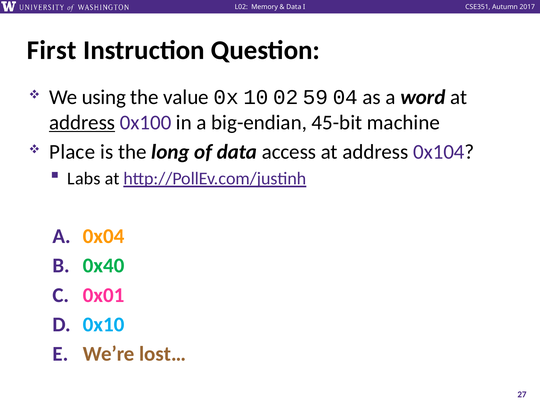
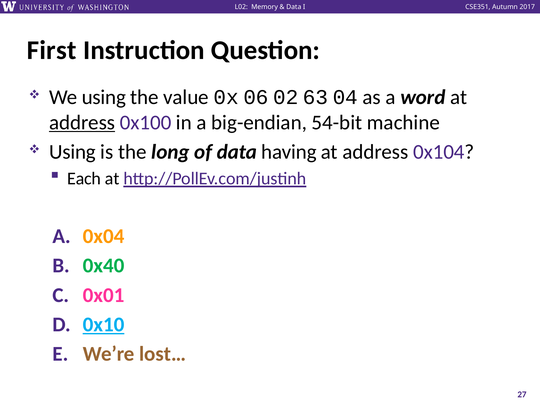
10: 10 -> 06 (256, 97)
59: 59 -> 63 (316, 97)
45-bit: 45-bit -> 54-bit (337, 122)
Place: Place -> Using (72, 152)
access: access -> having (289, 152)
Labs: Labs -> Each (84, 179)
0x10 underline: none -> present (104, 325)
